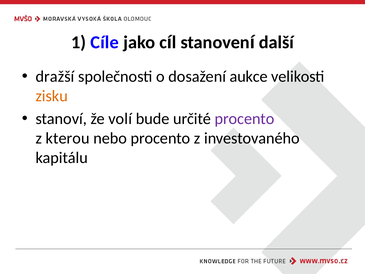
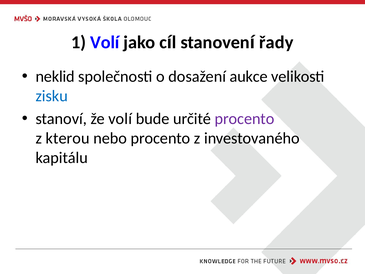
1 Cíle: Cíle -> Volí (105, 42)
další: další -> řady (276, 42)
dražší: dražší -> neklid (55, 77)
zisku colour: orange -> blue (52, 96)
